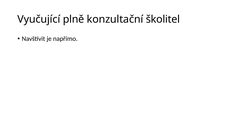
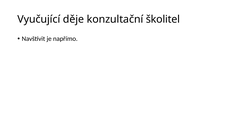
plně: plně -> děje (74, 19)
